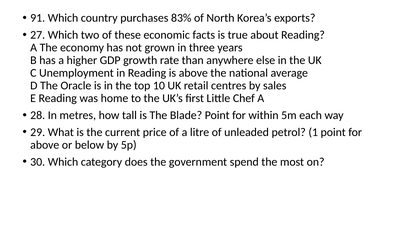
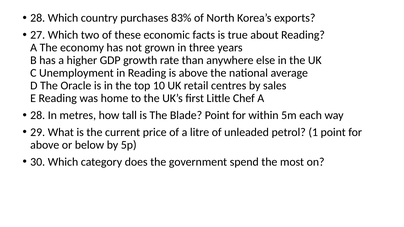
91: 91 -> 28 (38, 18)
